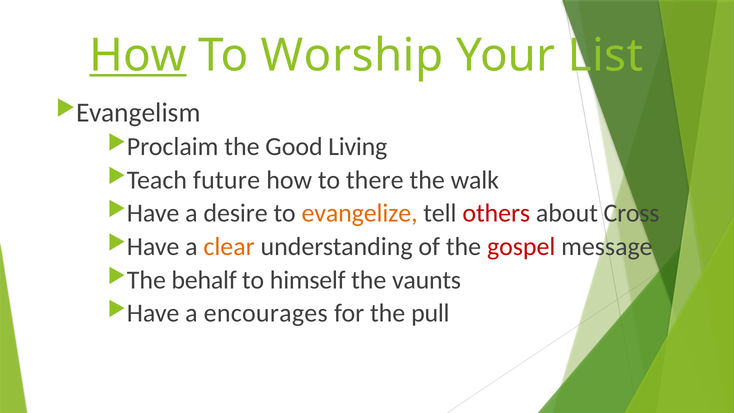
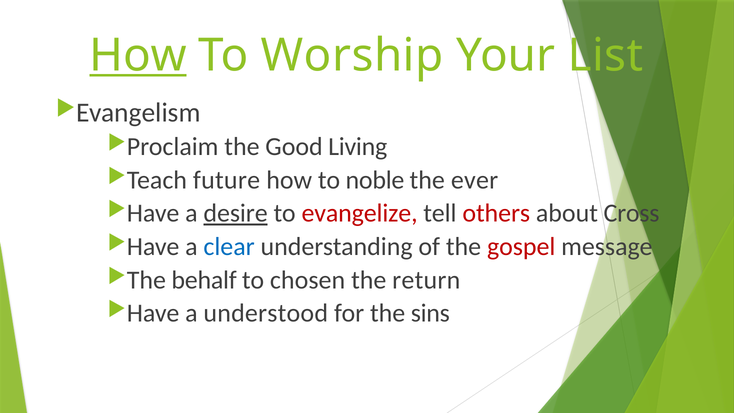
there: there -> noble (375, 180)
walk: walk -> ever (475, 180)
desire underline: none -> present (236, 213)
evangelize colour: orange -> red (360, 213)
clear colour: orange -> blue (229, 247)
himself: himself -> chosen (308, 280)
vaunts: vaunts -> return (426, 280)
encourages: encourages -> understood (266, 313)
pull: pull -> sins (430, 313)
